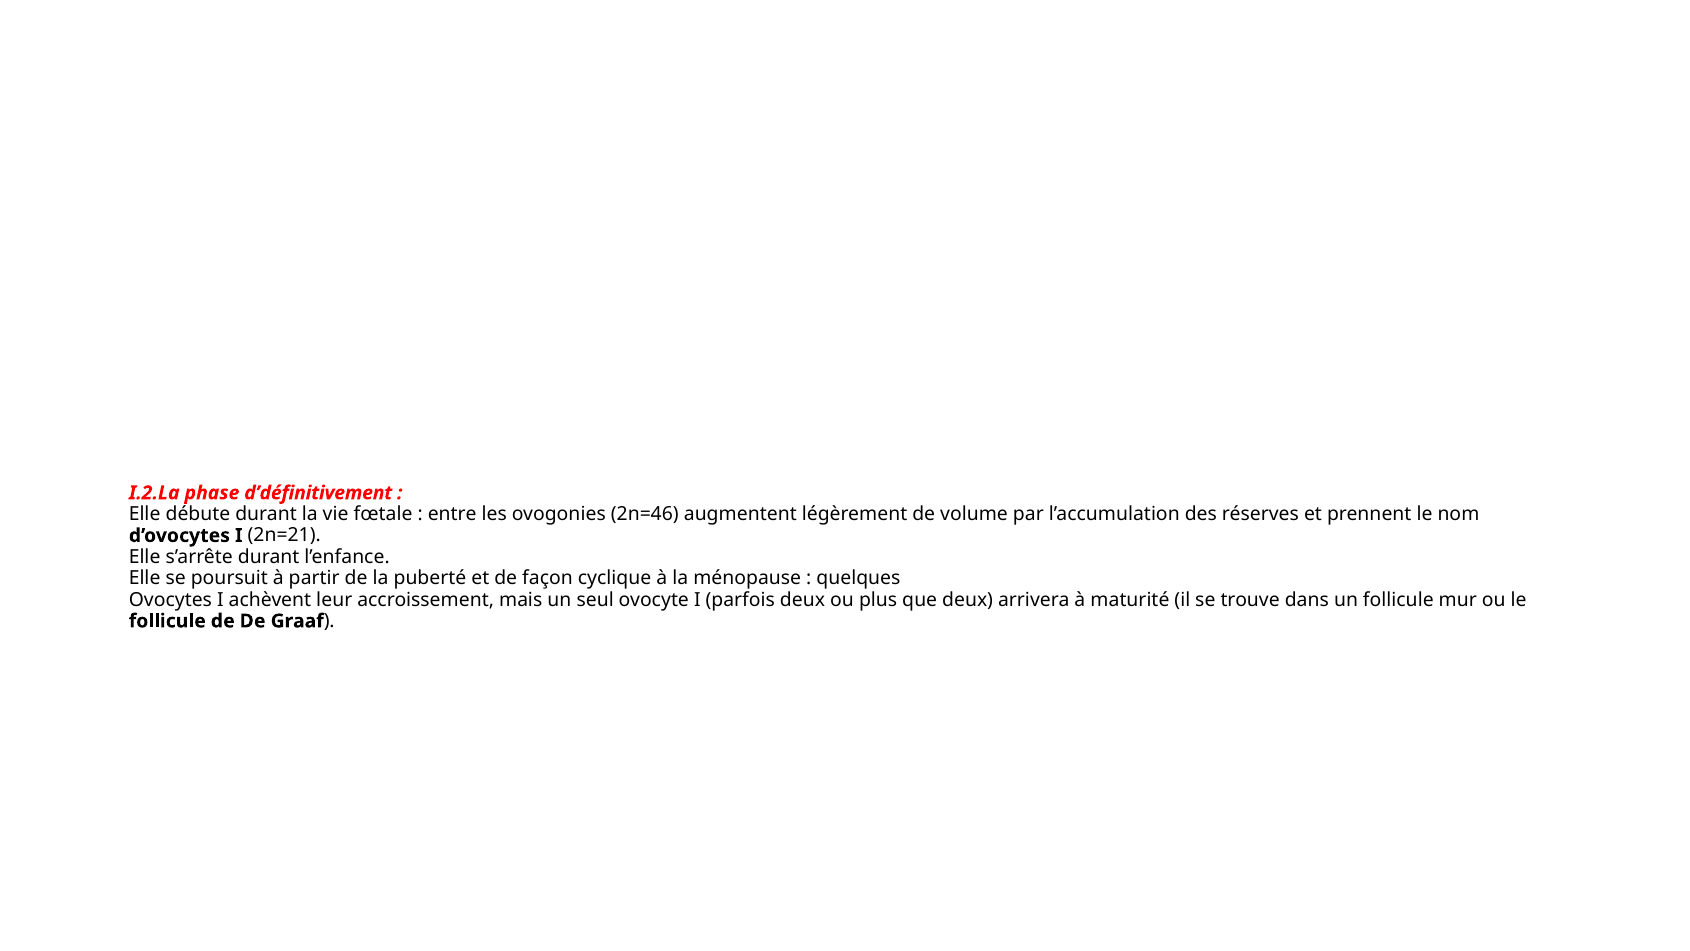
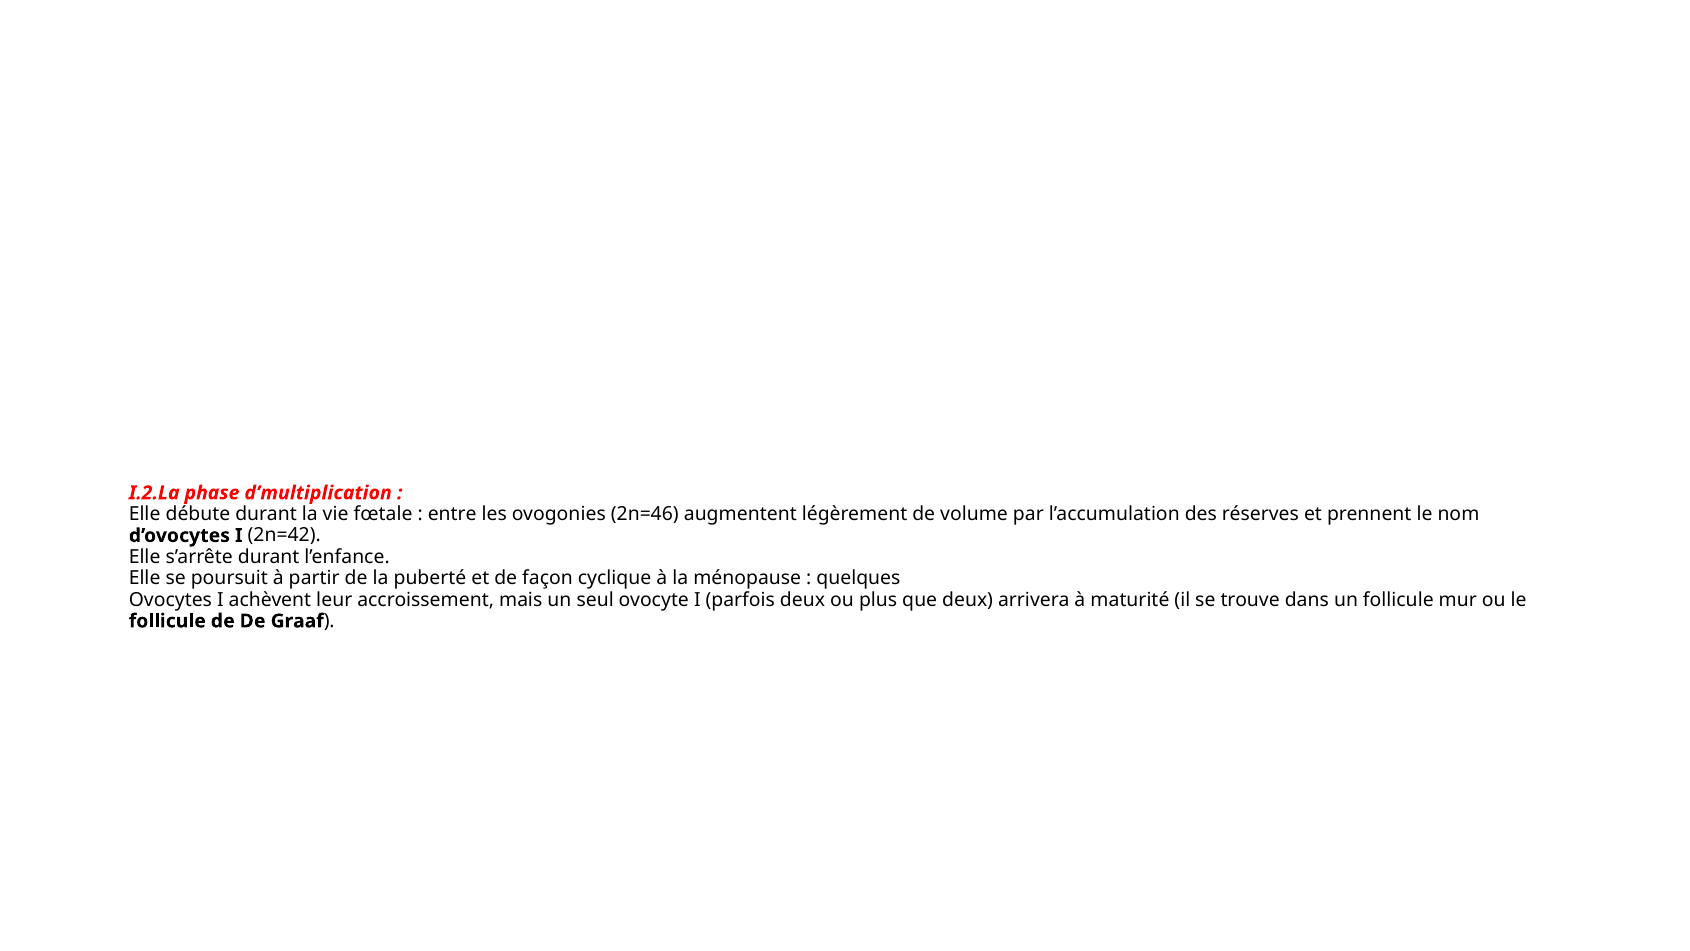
d’définitivement: d’définitivement -> d’multiplication (318, 493)
2n=21: 2n=21 -> 2n=42 (284, 535)
